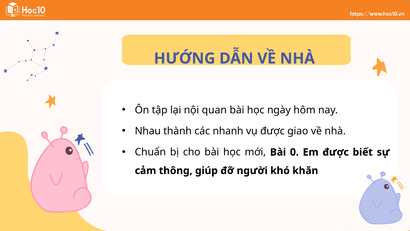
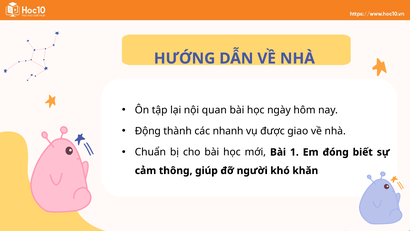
Nhau: Nhau -> Động (148, 131)
0: 0 -> 1 (294, 152)
Em được: được -> đóng (336, 152)
